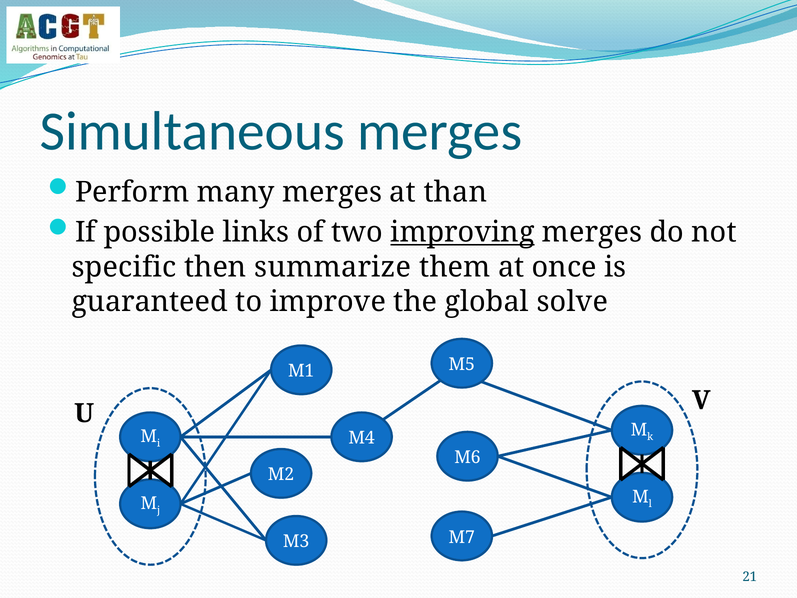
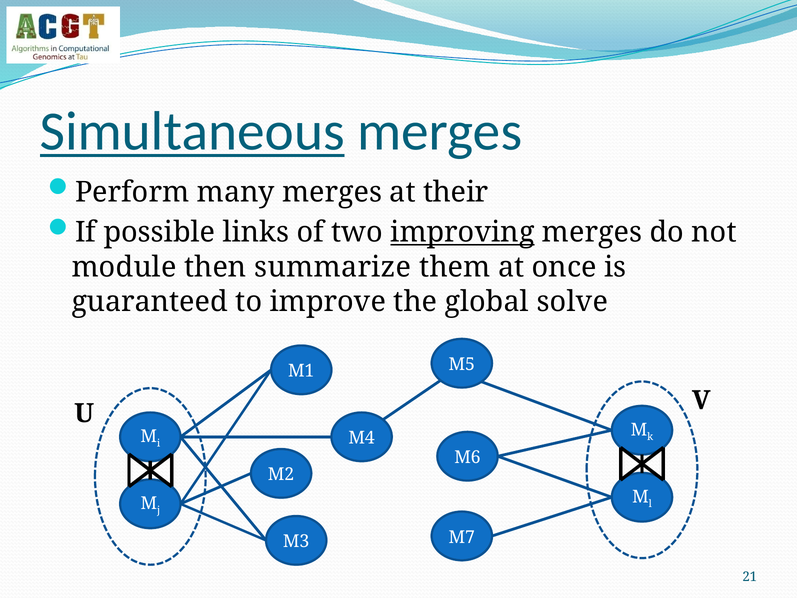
Simultaneous underline: none -> present (192, 132)
than: than -> their (456, 192)
specific: specific -> module (124, 267)
